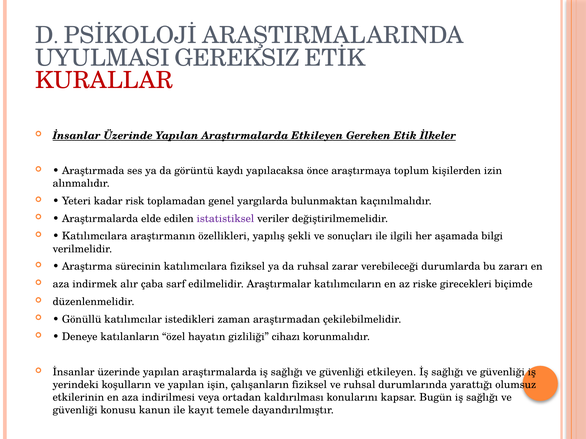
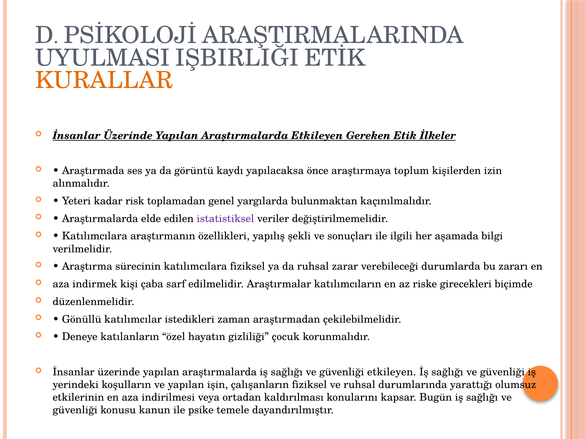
GEREKSIZ: GEREKSIZ -> IŞBIRLIĞI (237, 58)
KURALLAR colour: red -> orange (104, 81)
alır: alır -> kişi (129, 284)
cihazı: cihazı -> çocuk (286, 337)
kayıt: kayıt -> psike (201, 411)
